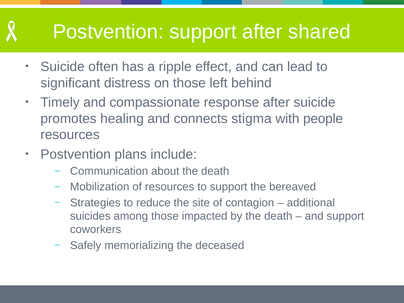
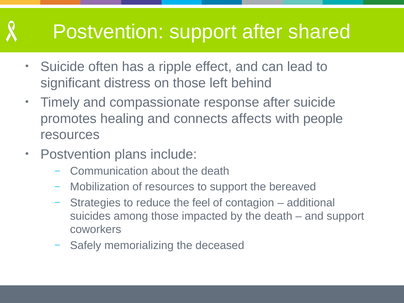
stigma: stigma -> affects (251, 119)
site: site -> feel (201, 203)
